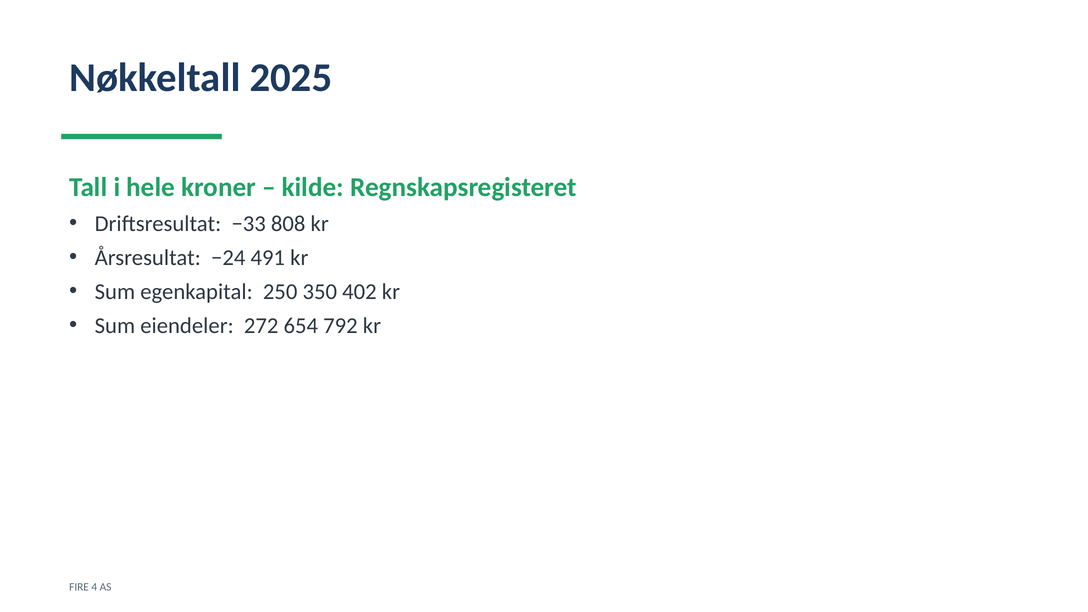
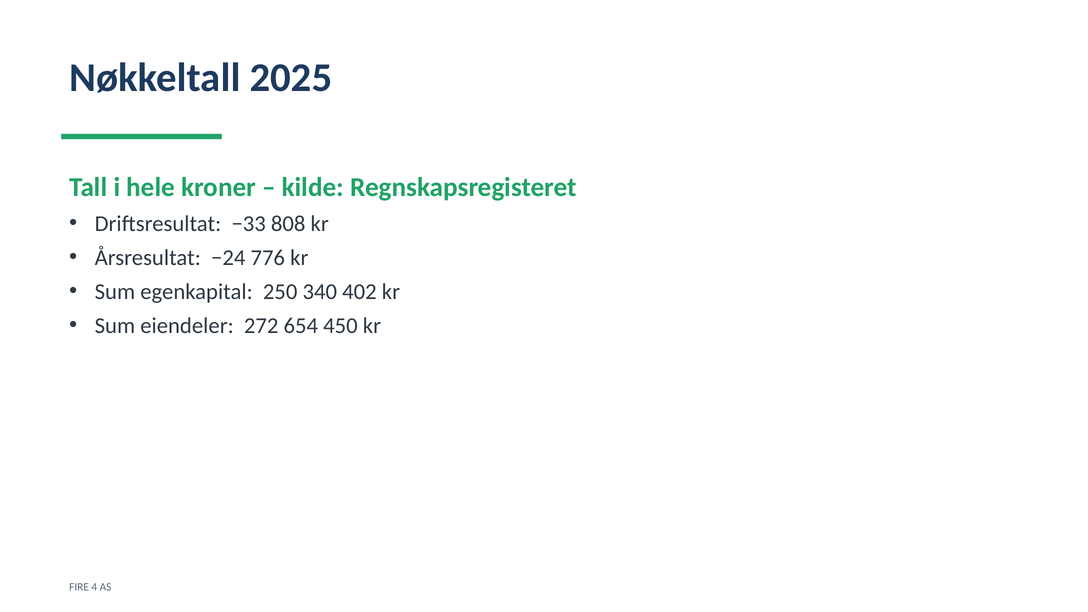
491: 491 -> 776 (268, 258)
350: 350 -> 340 (320, 292)
792: 792 -> 450 (340, 326)
